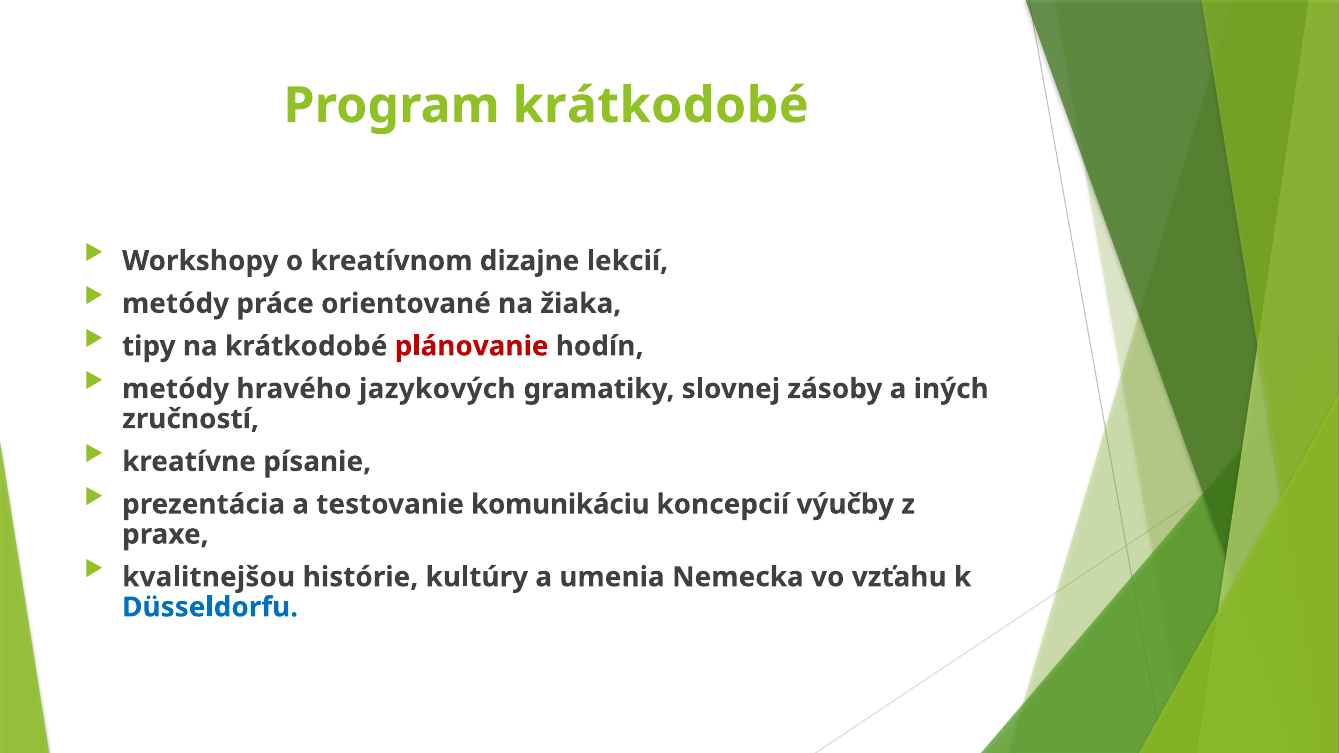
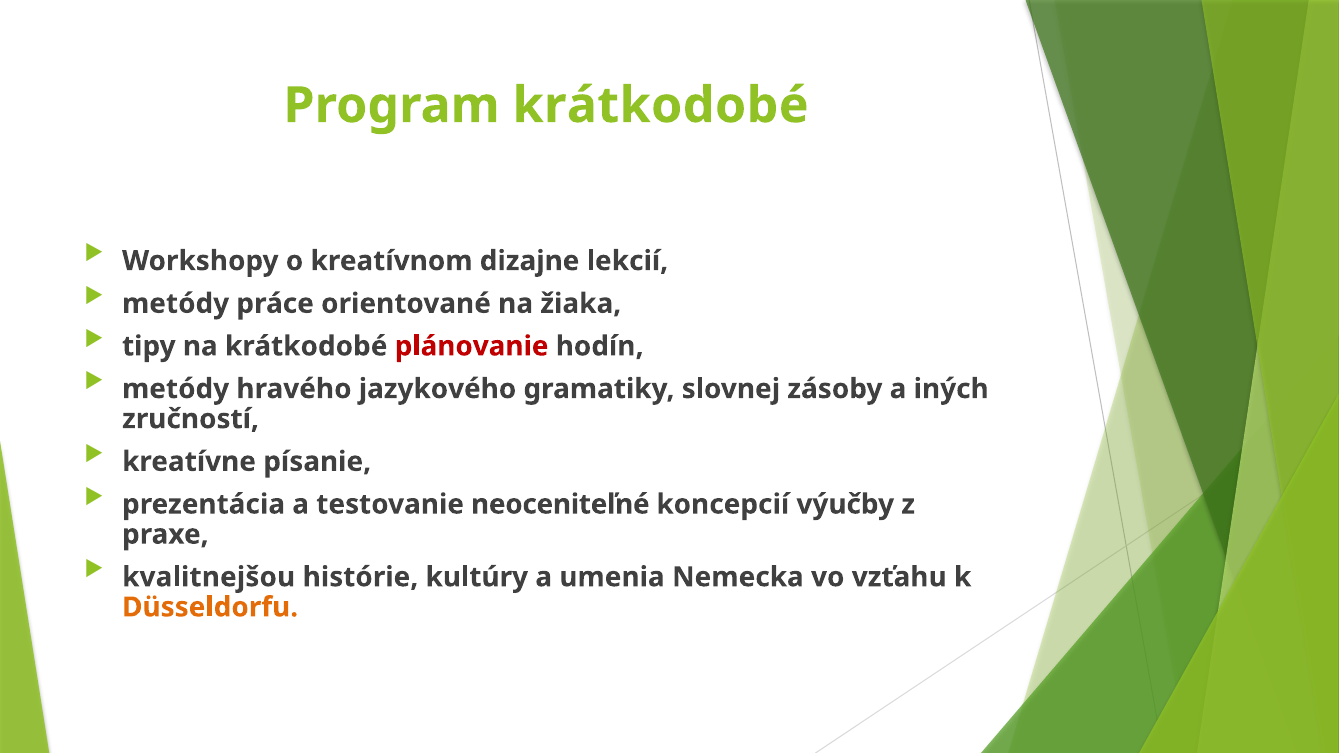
jazykových: jazykových -> jazykového (438, 389)
komunikáciu: komunikáciu -> neoceniteľné (560, 504)
Düsseldorfu colour: blue -> orange (210, 607)
